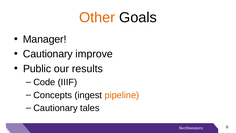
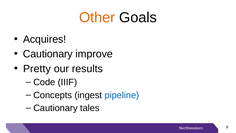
Manager: Manager -> Acquires (45, 39)
Public: Public -> Pretty (37, 69)
pipeline colour: orange -> blue (122, 95)
